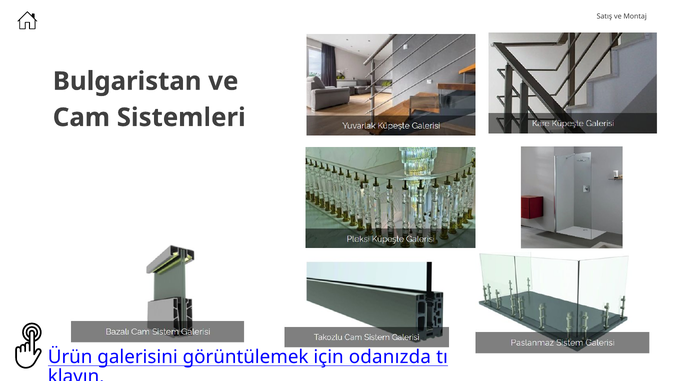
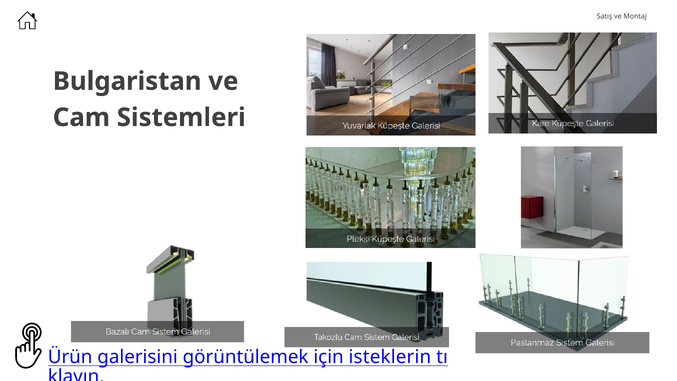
odanızda: odanızda -> isteklerin (390, 357)
